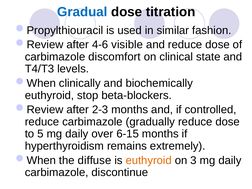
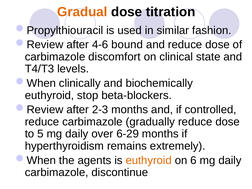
Gradual colour: blue -> orange (82, 12)
visible: visible -> bound (127, 45)
6-15: 6-15 -> 6-29 (128, 134)
diffuse: diffuse -> agents (95, 160)
3: 3 -> 6 (194, 160)
